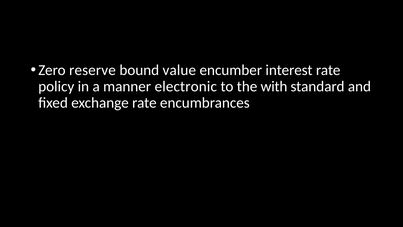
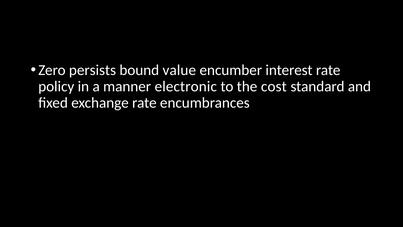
reserve: reserve -> persists (93, 70)
with: with -> cost (274, 86)
